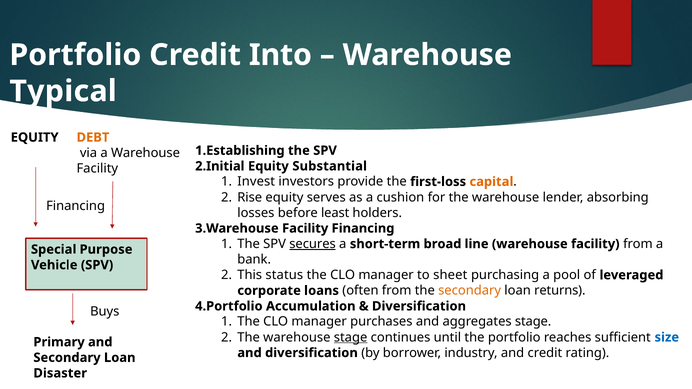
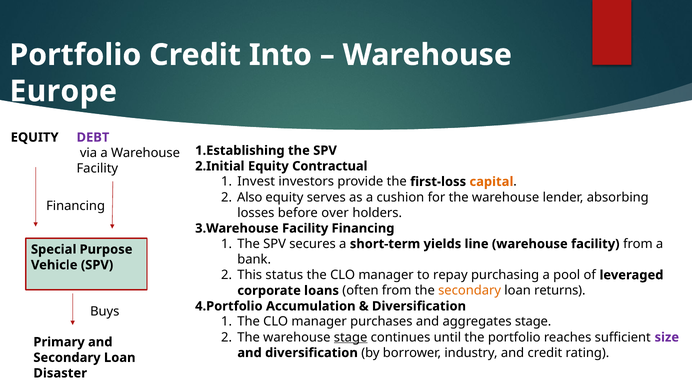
Typical: Typical -> Europe (63, 91)
DEBT colour: orange -> purple (93, 138)
Substantial: Substantial -> Contractual (330, 166)
Rise: Rise -> Also (250, 197)
least: least -> over (335, 213)
secures underline: present -> none (313, 244)
broad: broad -> yields (442, 244)
sheet: sheet -> repay (450, 275)
size colour: blue -> purple (667, 338)
